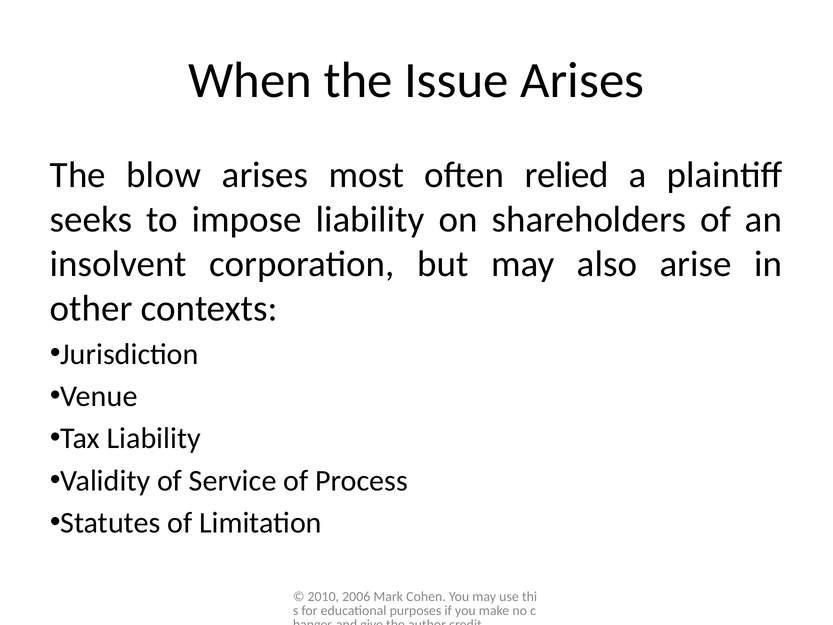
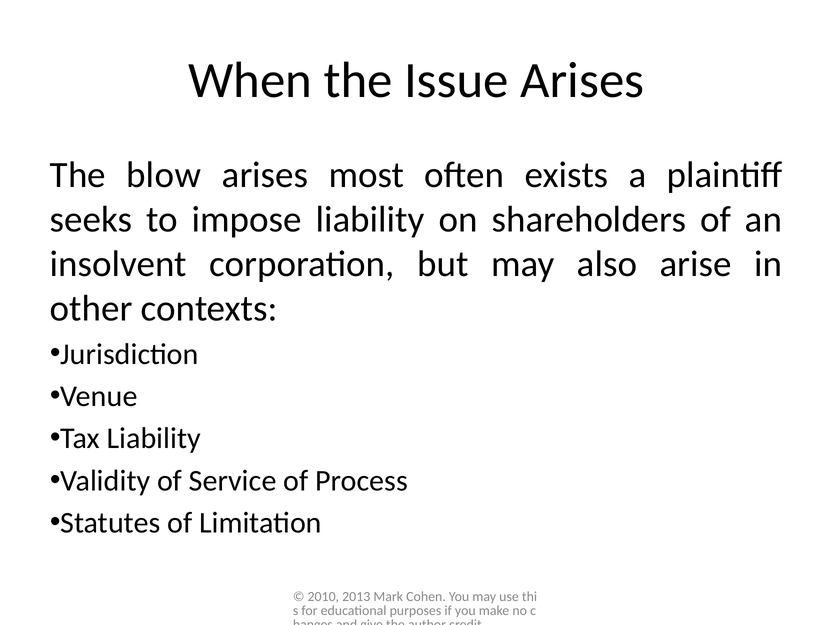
relied: relied -> exists (566, 175)
2006: 2006 -> 2013 (356, 596)
